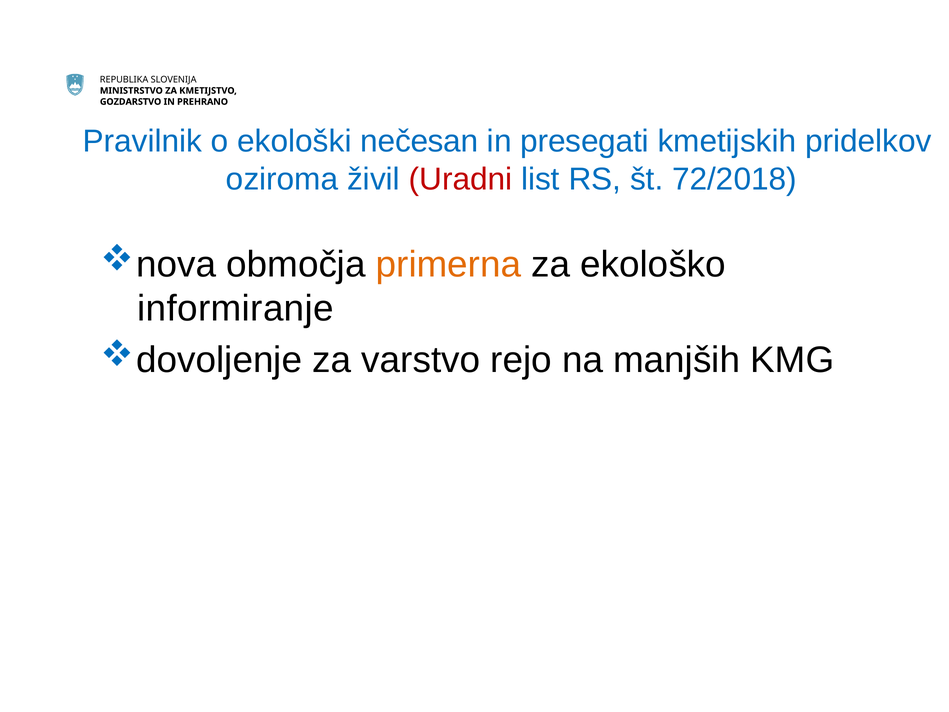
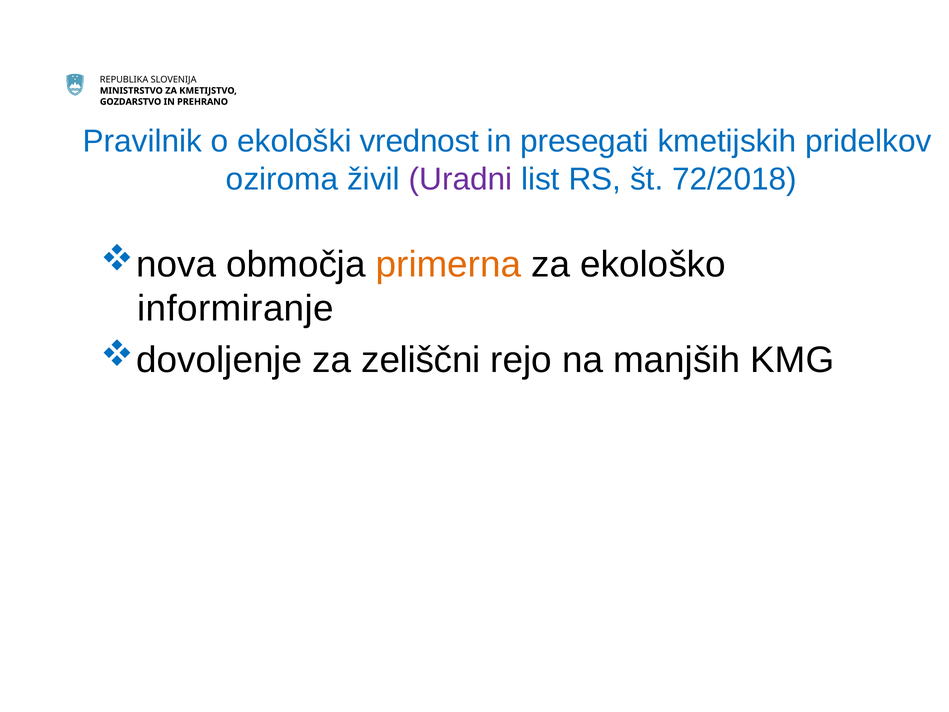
nečesan: nečesan -> vrednost (419, 141)
Uradni colour: red -> purple (461, 179)
varstvo: varstvo -> zeliščni (421, 360)
